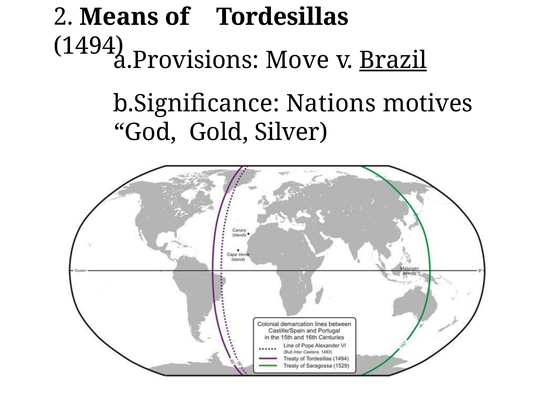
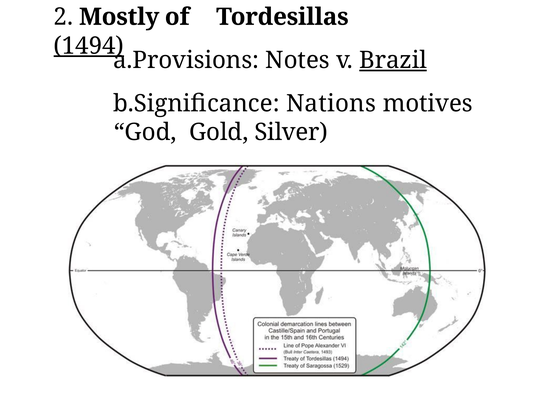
Means: Means -> Mostly (119, 17)
1494 underline: none -> present (89, 46)
Move: Move -> Notes (298, 60)
